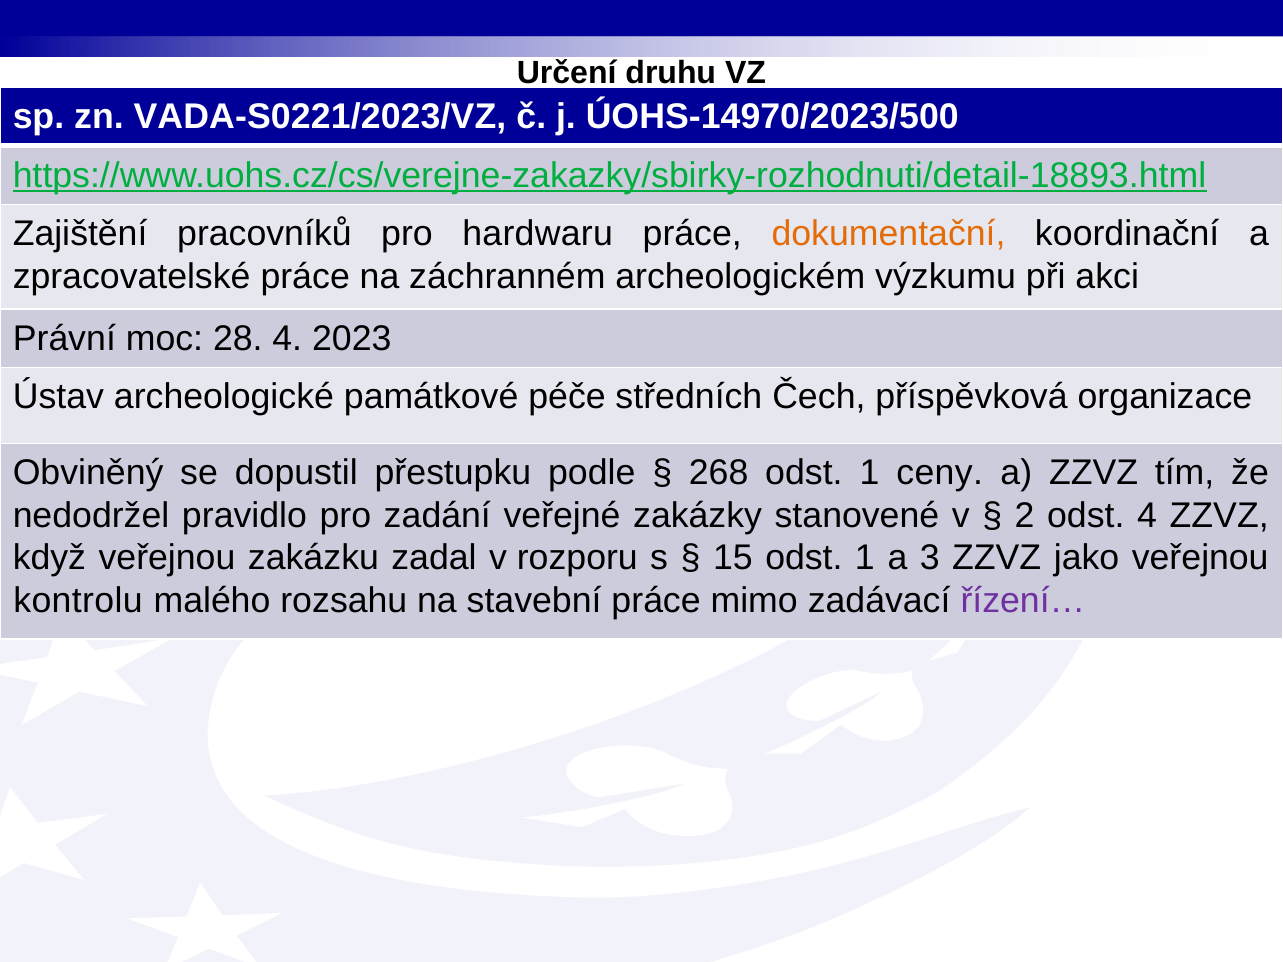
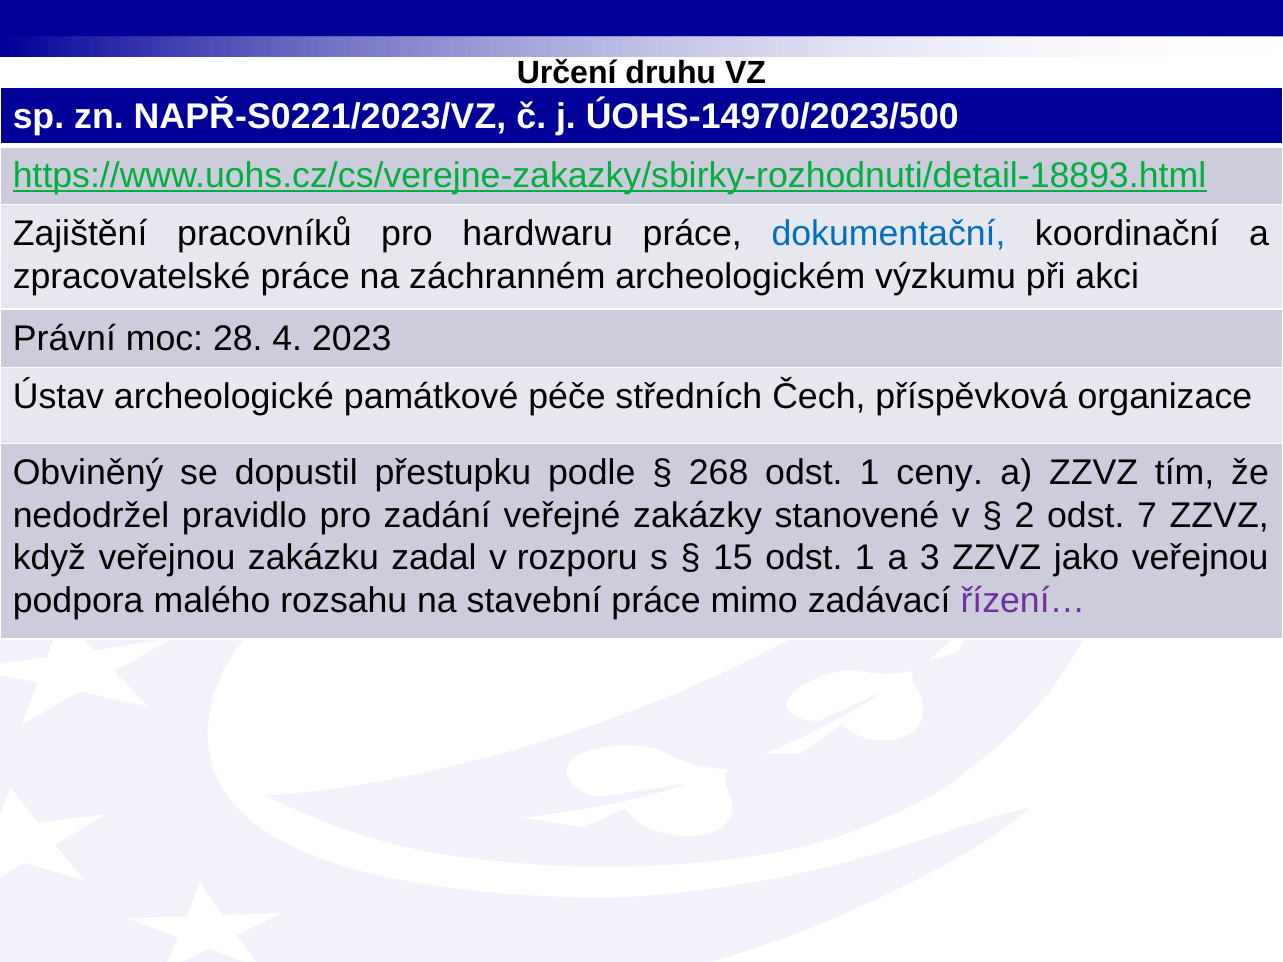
VADA-S0221/2023/VZ: VADA-S0221/2023/VZ -> NAPŘ-S0221/2023/VZ (320, 117)
dokumentační colour: orange -> blue (889, 234)
odst 4: 4 -> 7 (1147, 516)
kontrolu: kontrolu -> podpora (78, 601)
